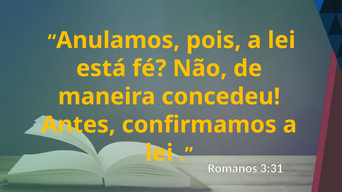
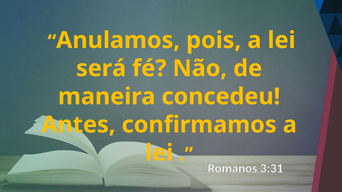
está: está -> será (101, 69)
